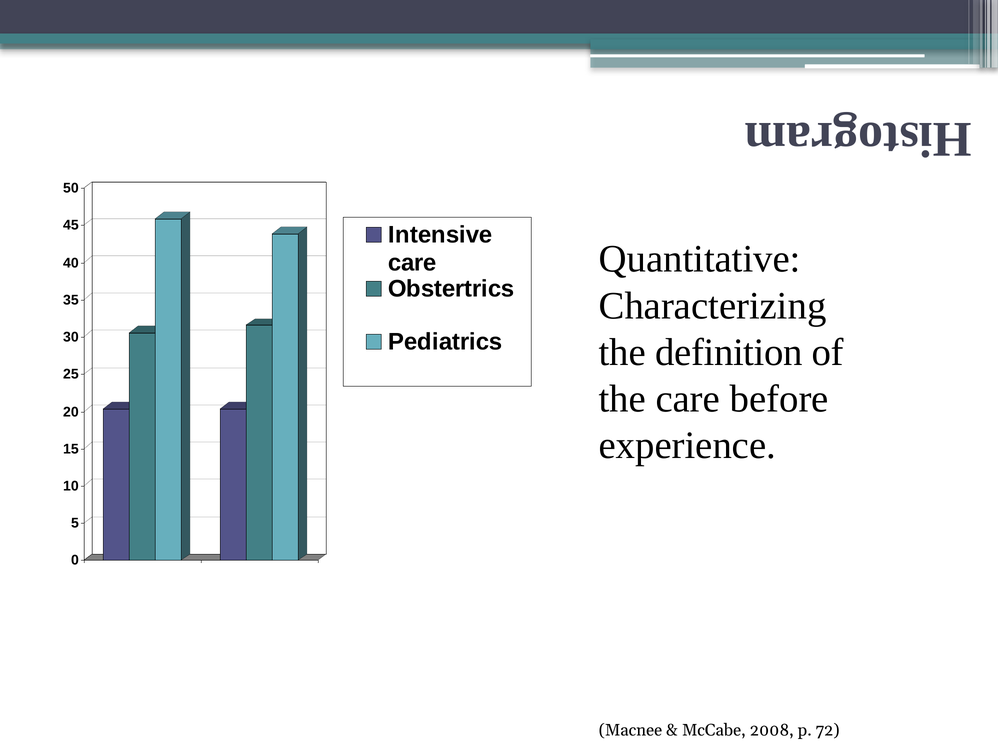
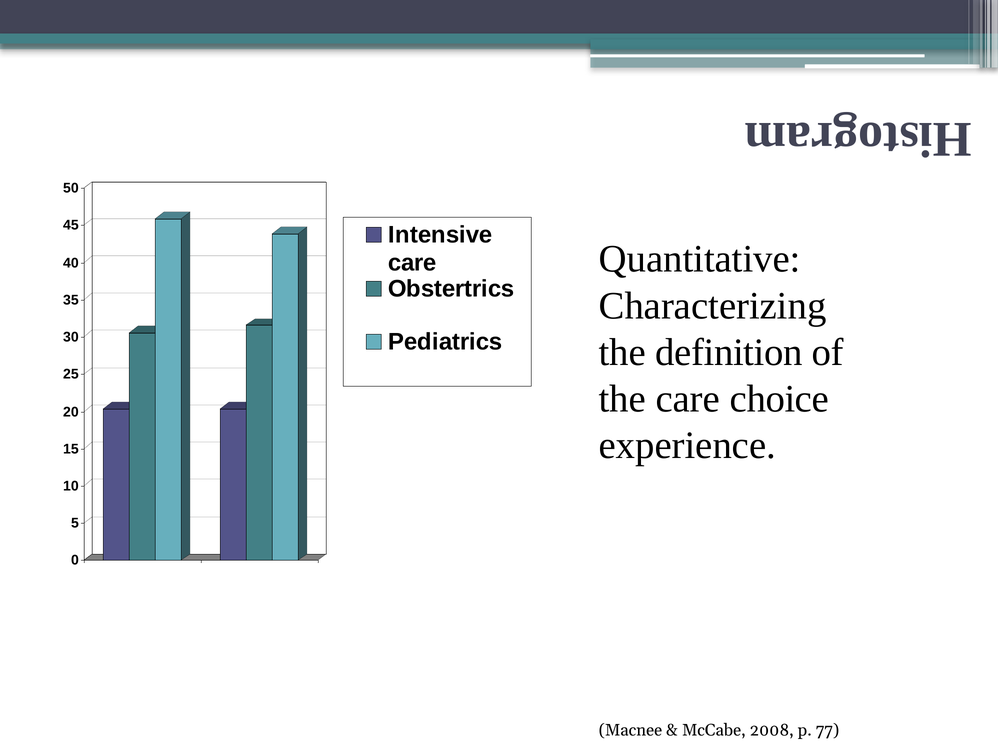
before: before -> choice (779, 399)
72: 72 -> 77 (828, 730)
